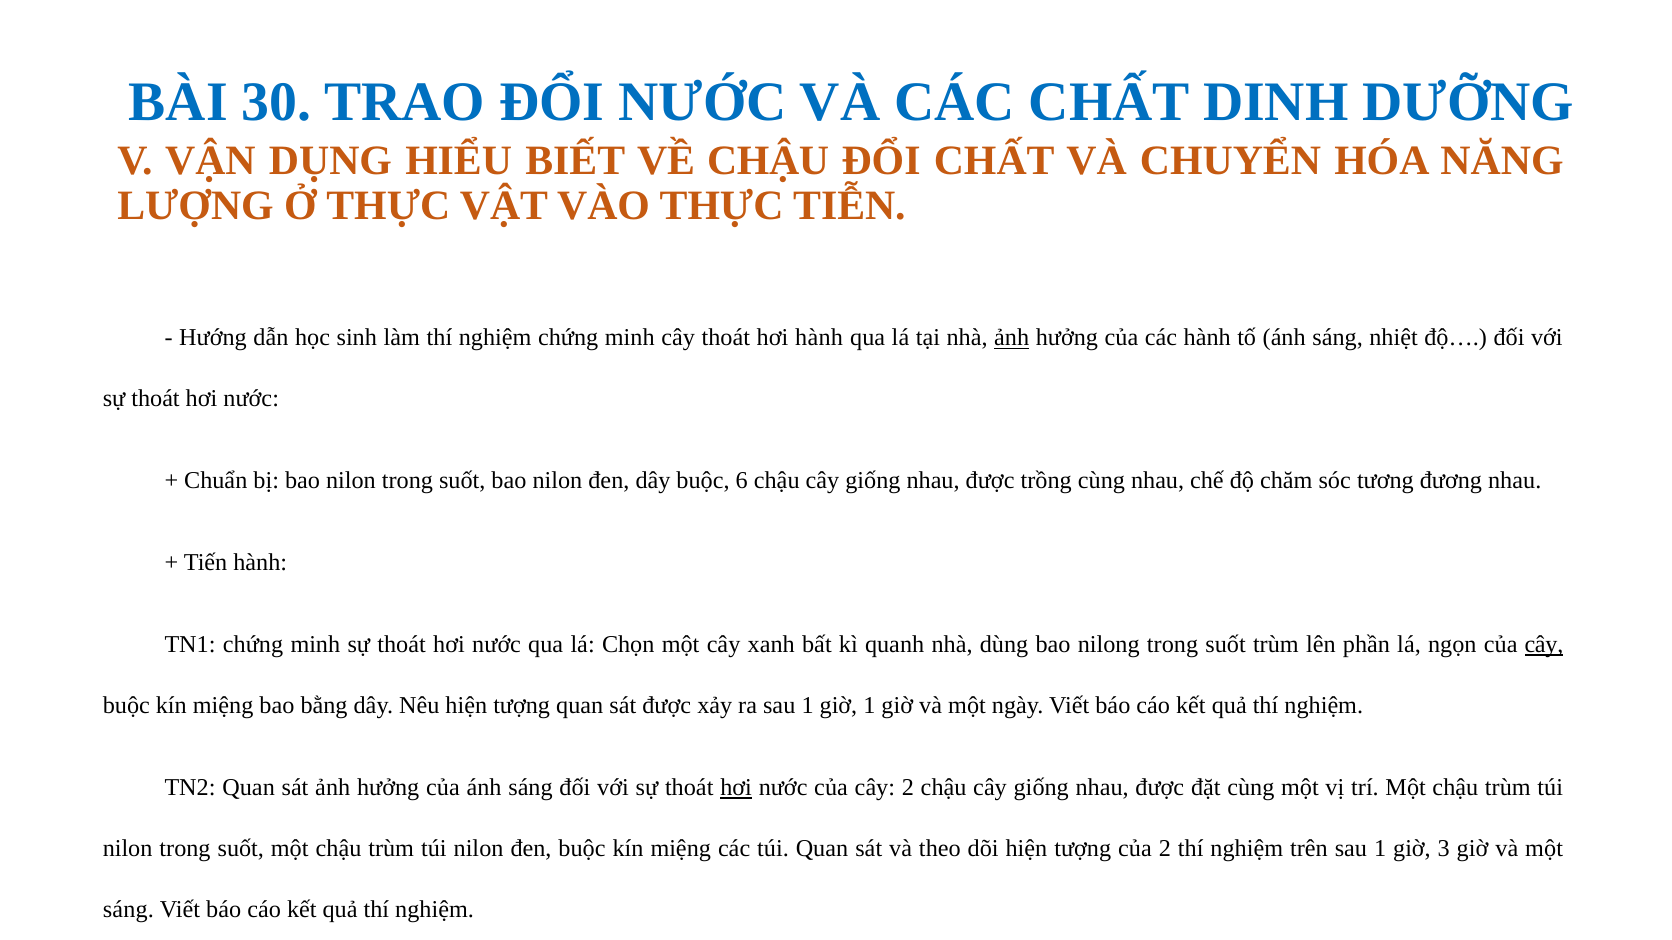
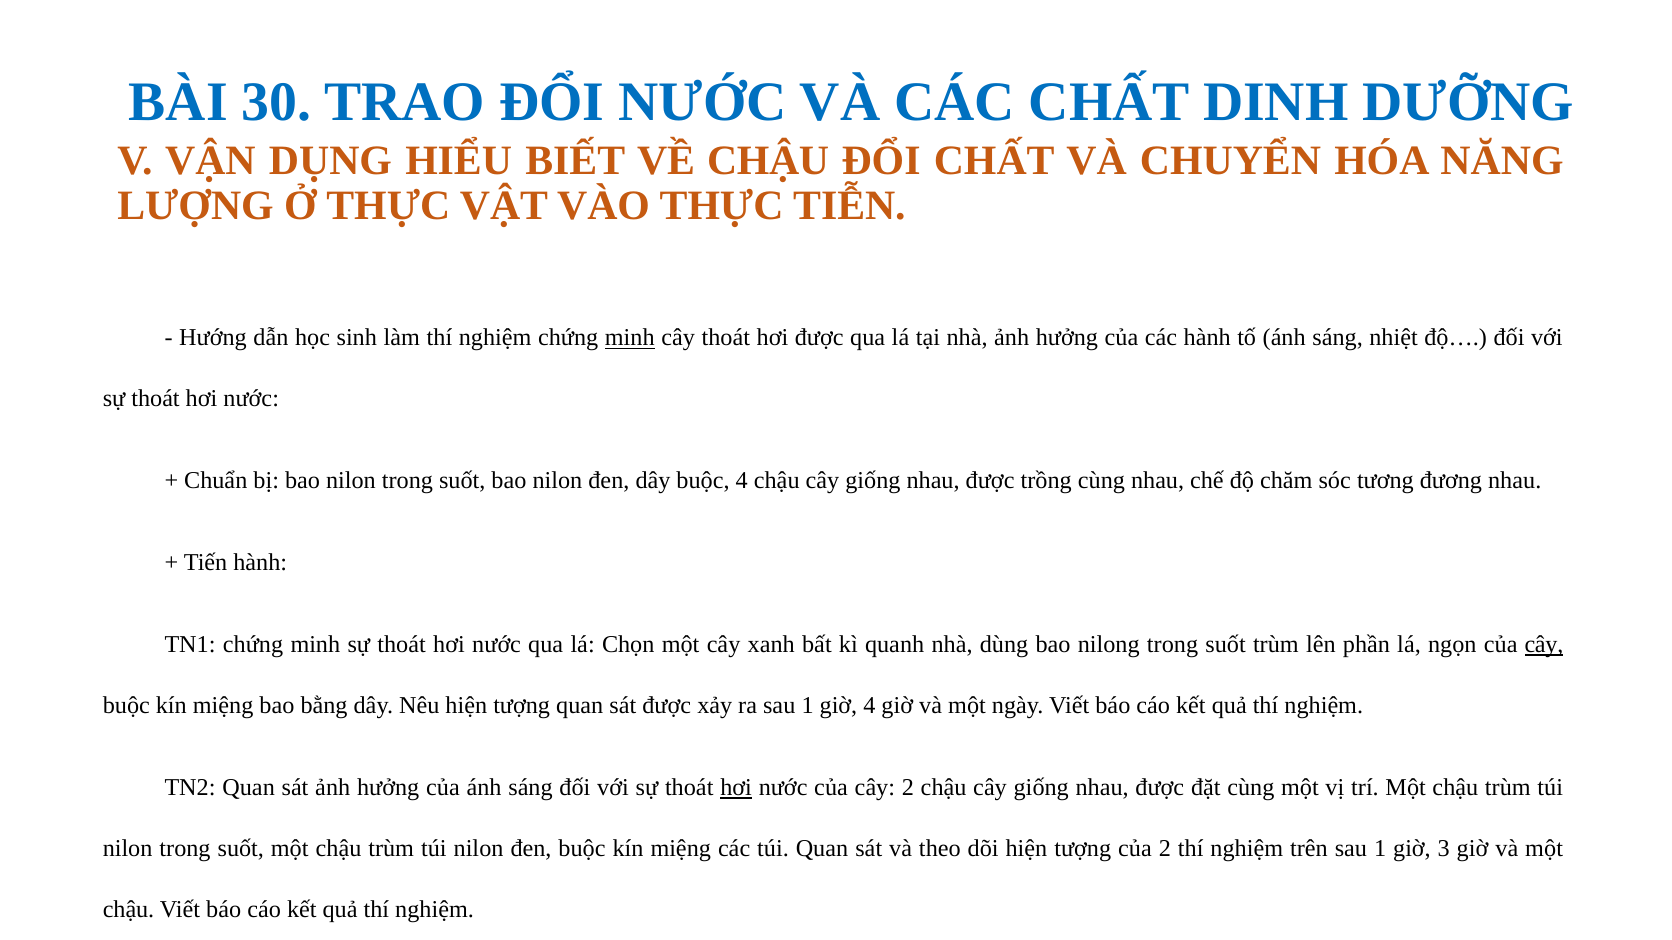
minh underline: none -> present (630, 338)
hơi hành: hành -> được (819, 338)
ảnh underline: present -> none (1012, 338)
buộc 6: 6 -> 4 (742, 481)
giờ 1: 1 -> 4 (869, 706)
sáng: sáng -> chậu (129, 910)
